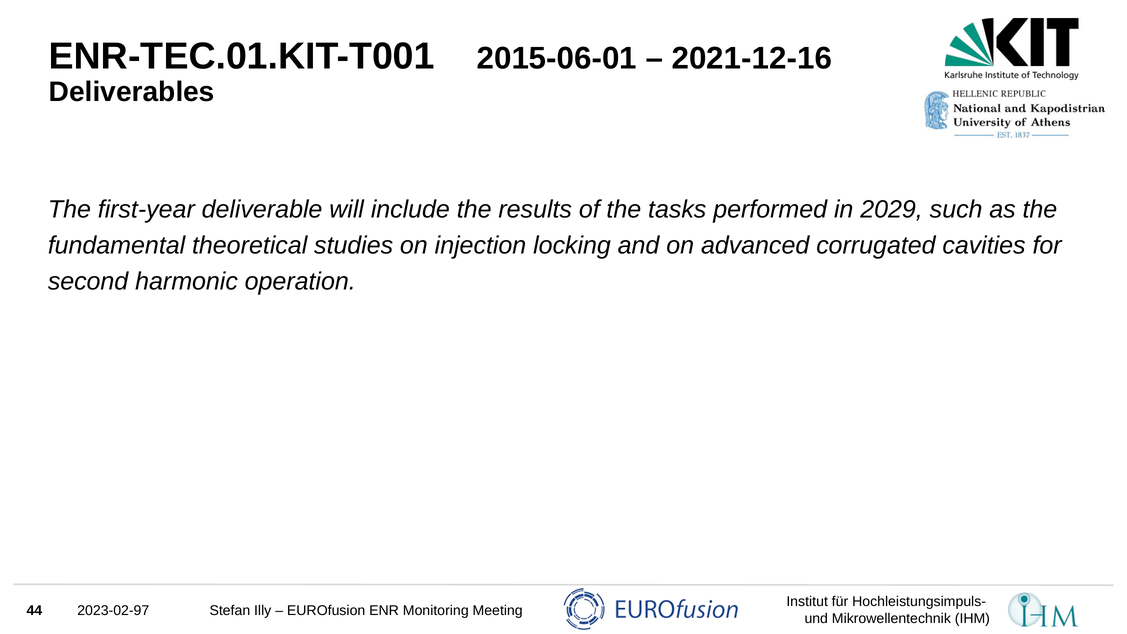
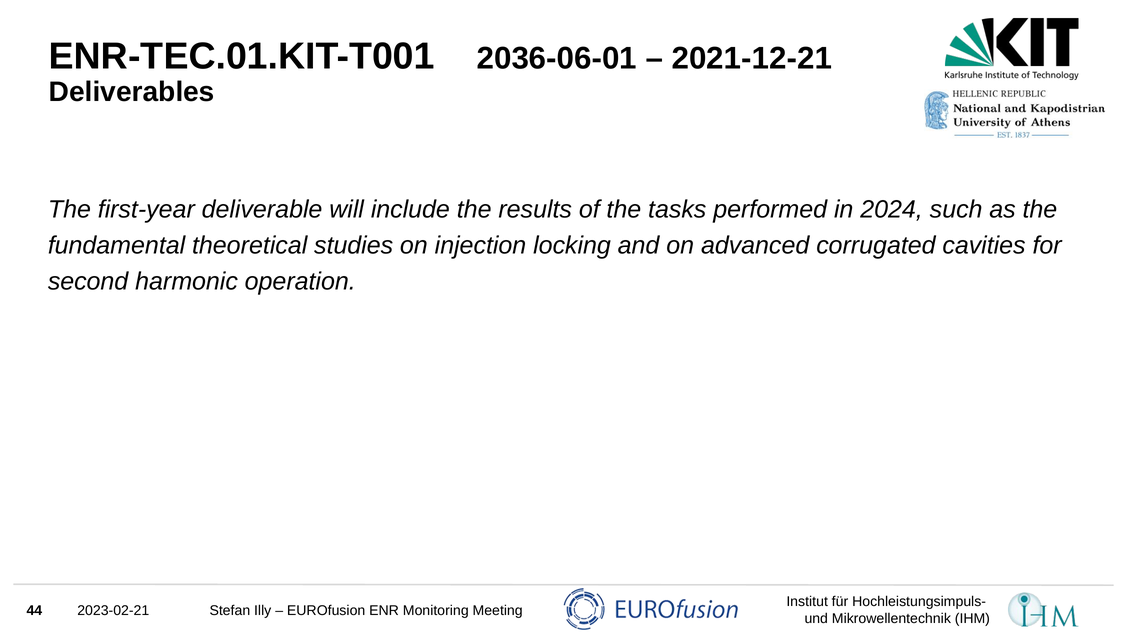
2015-06-01: 2015-06-01 -> 2036-06-01 (557, 59)
2021-12-16: 2021-12-16 -> 2021-12-21 (752, 59)
2029: 2029 -> 2024 (892, 210)
2023-02-97: 2023-02-97 -> 2023-02-21 (113, 611)
